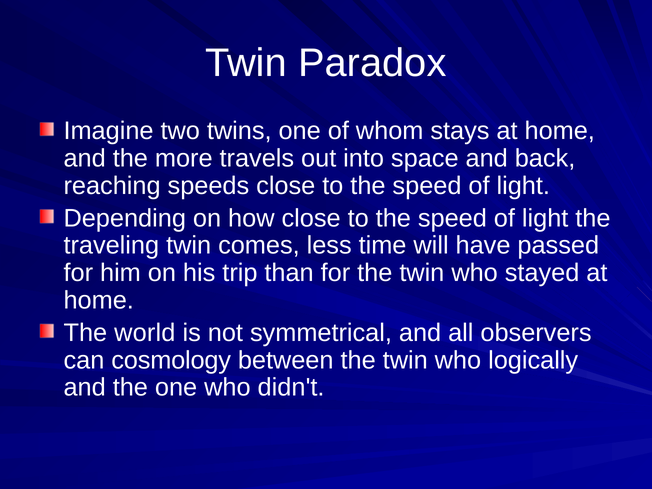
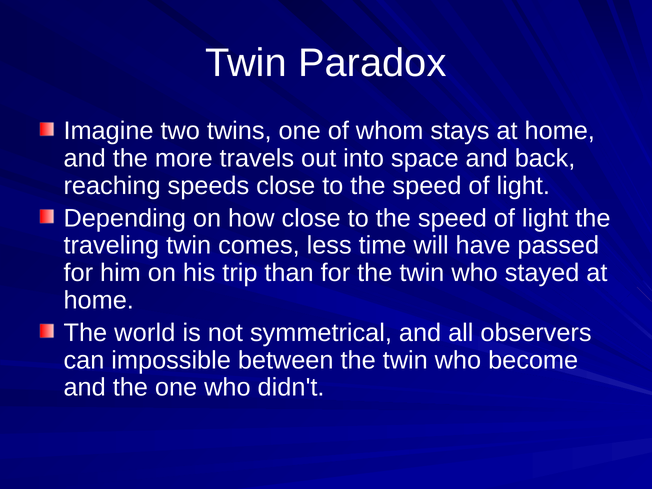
cosmology: cosmology -> impossible (171, 360)
logically: logically -> become (533, 360)
